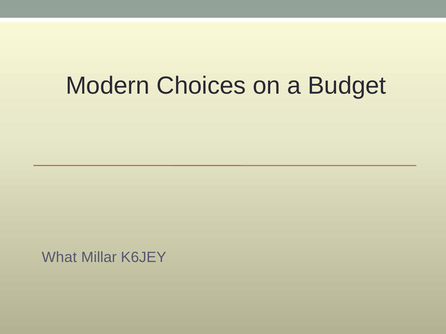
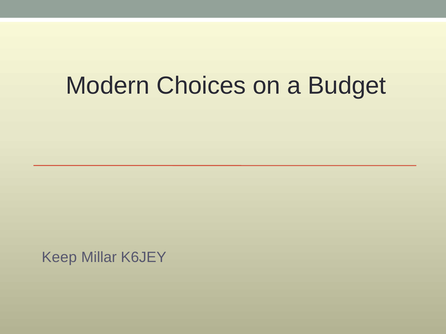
What: What -> Keep (59, 257)
